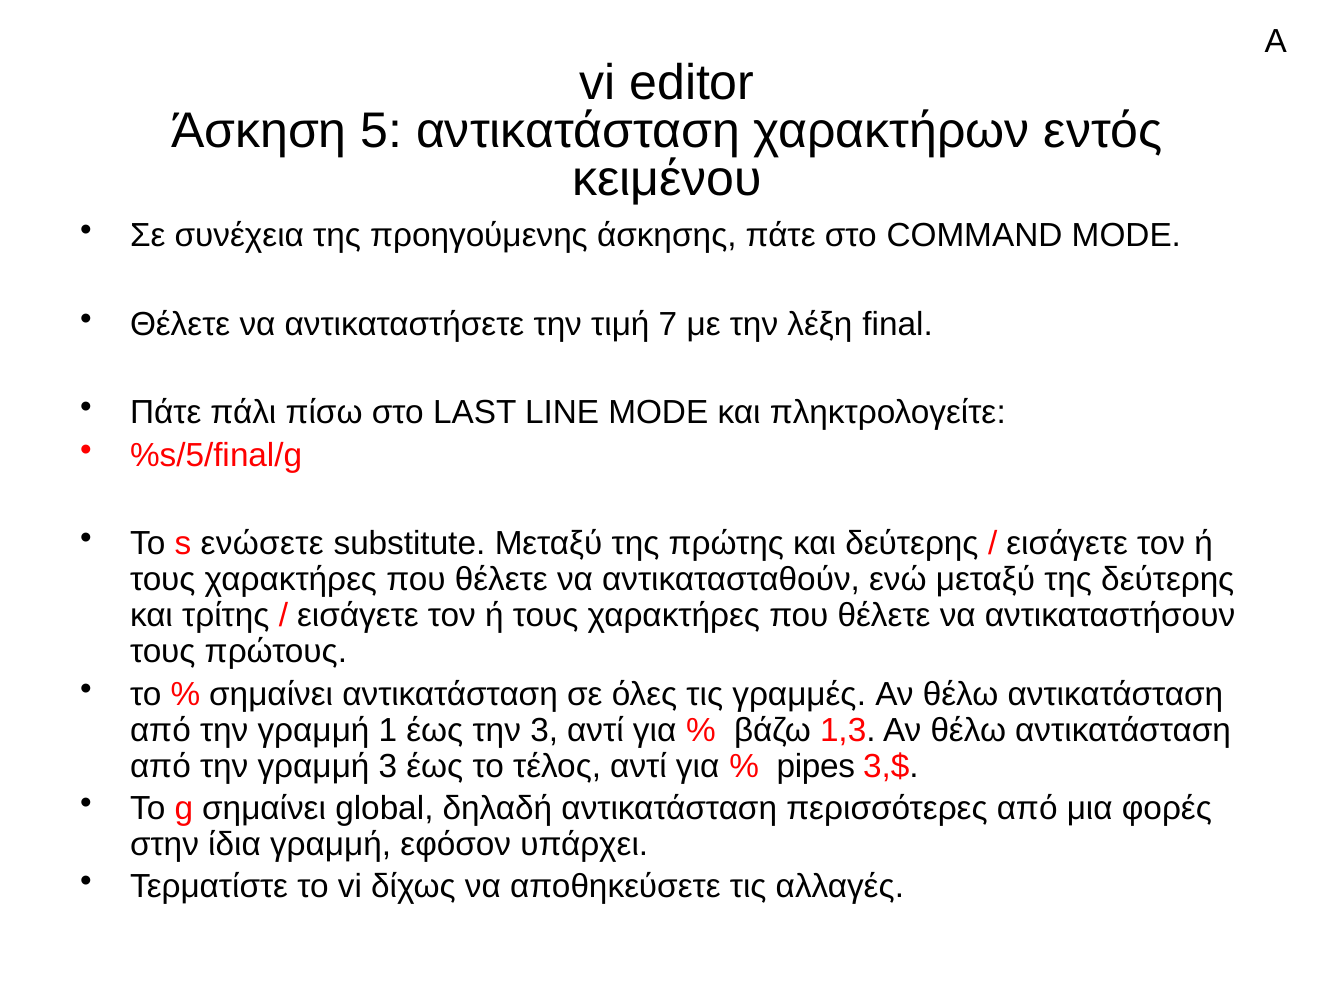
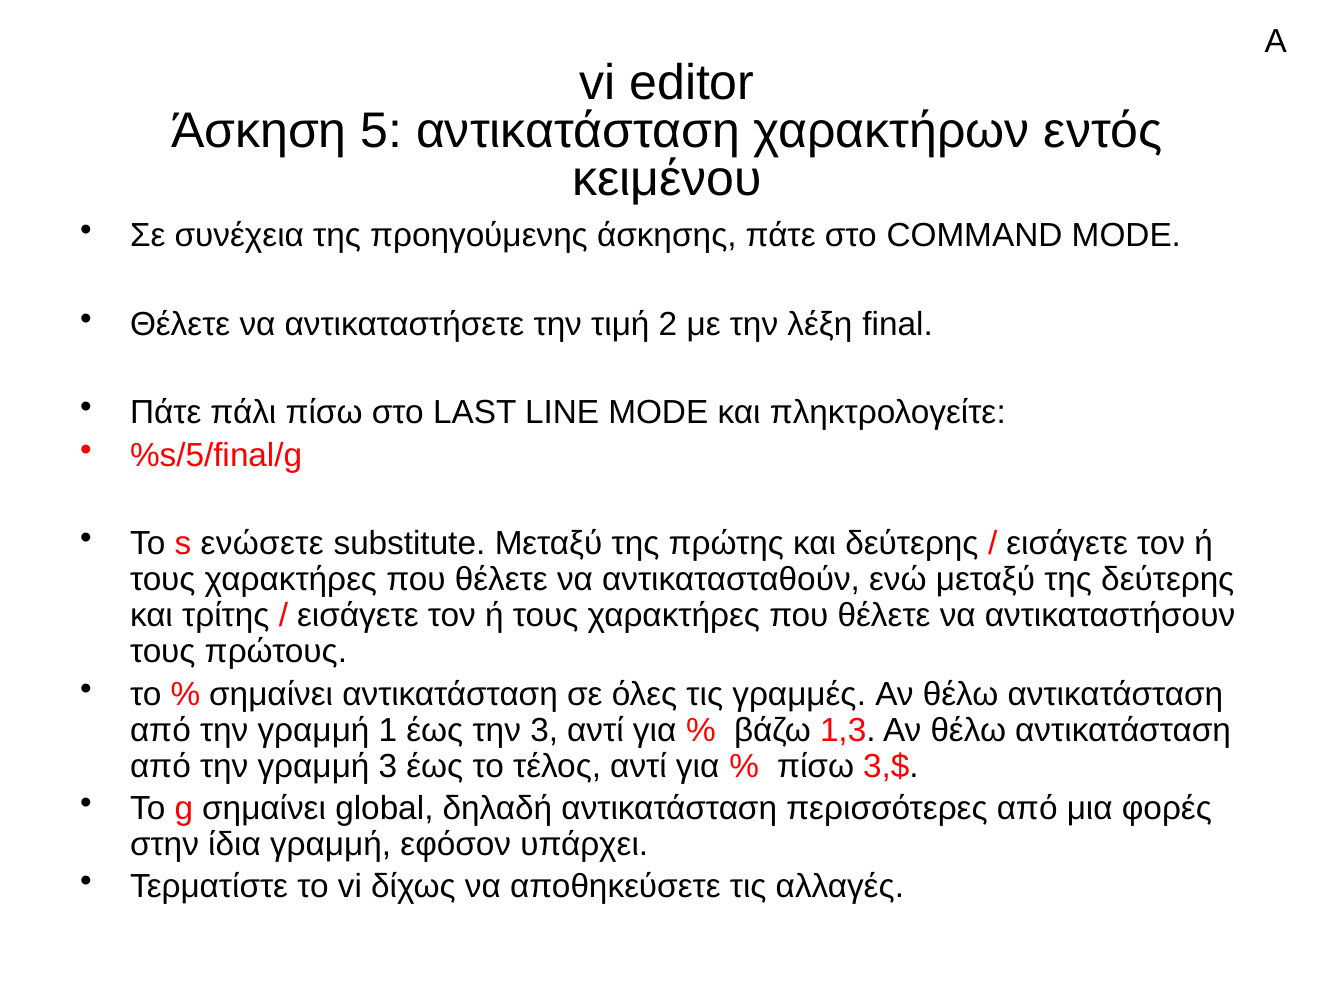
7: 7 -> 2 (668, 324)
pipes: pipes -> πίσω (816, 767)
